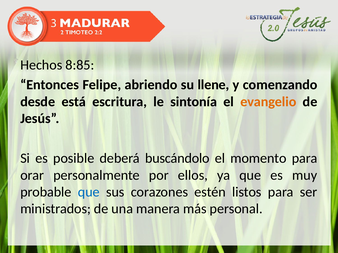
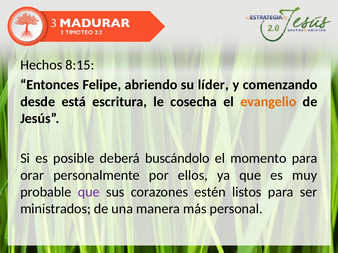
8:85: 8:85 -> 8:15 (80, 65)
llene: llene -> líder (213, 85)
sintonía: sintonía -> cosecha (194, 102)
que colour: blue -> purple (89, 192)
